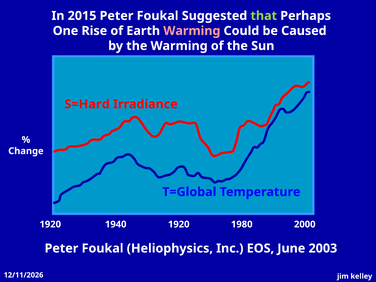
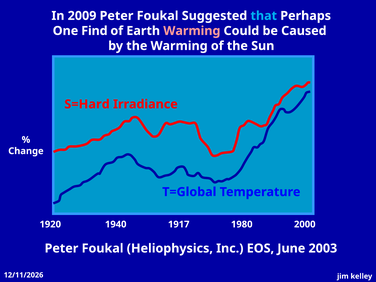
2015: 2015 -> 2009 (82, 16)
that colour: light green -> light blue (264, 16)
Rise: Rise -> Find (94, 31)
1940 1920: 1920 -> 1917 (179, 224)
